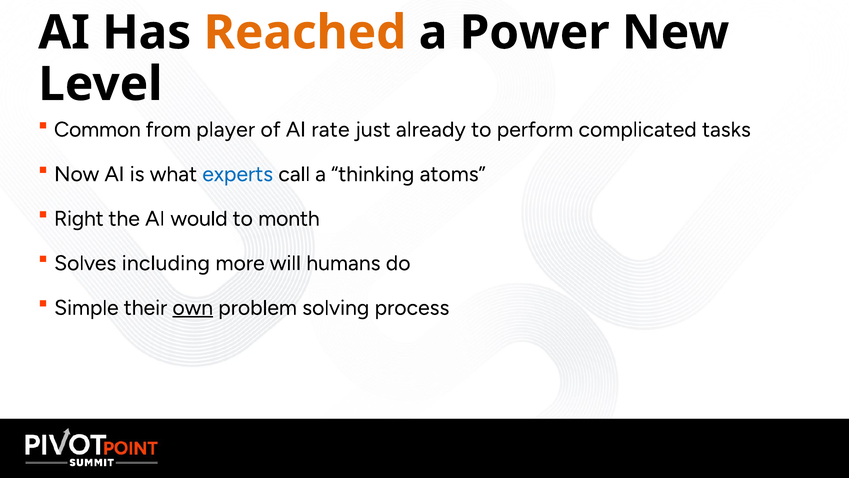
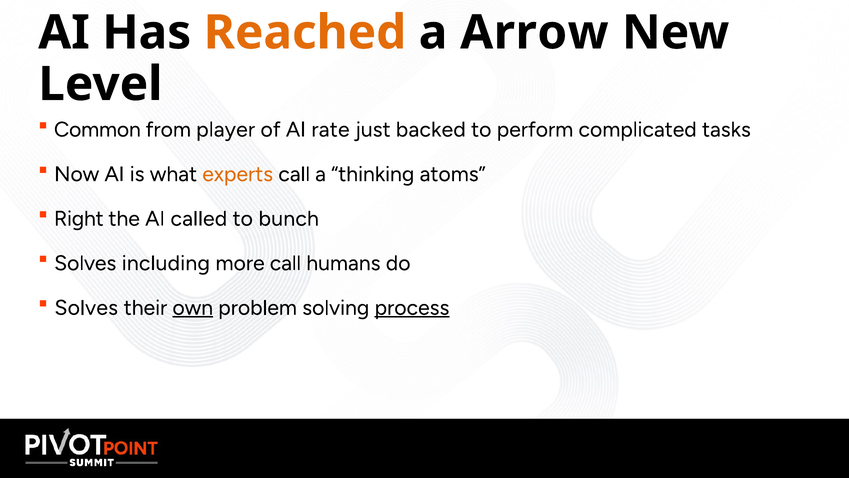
Power: Power -> Arrow (534, 33)
already: already -> backed (431, 129)
experts colour: blue -> orange (238, 174)
would: would -> called (199, 218)
month: month -> bunch (289, 218)
more will: will -> call (285, 263)
Simple: Simple -> Solves (86, 307)
process underline: none -> present (412, 307)
